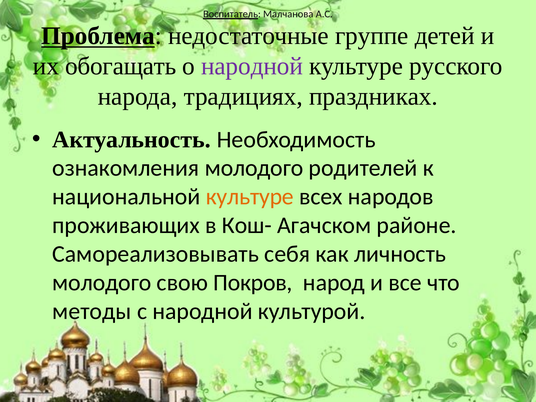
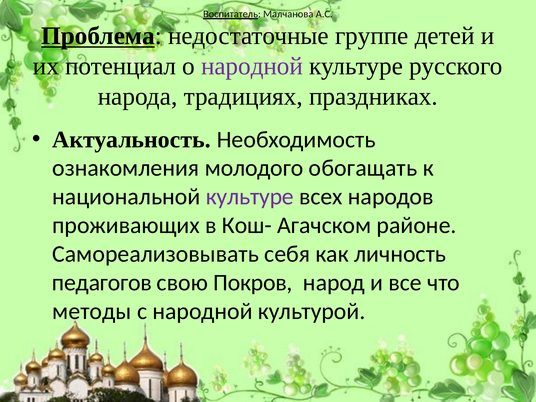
обогащать: обогащать -> потенциал (121, 66)
родителей: родителей -> обогащать (363, 168)
культуре colour: orange -> purple (250, 197)
молодого: молодого -> педагогов (102, 283)
